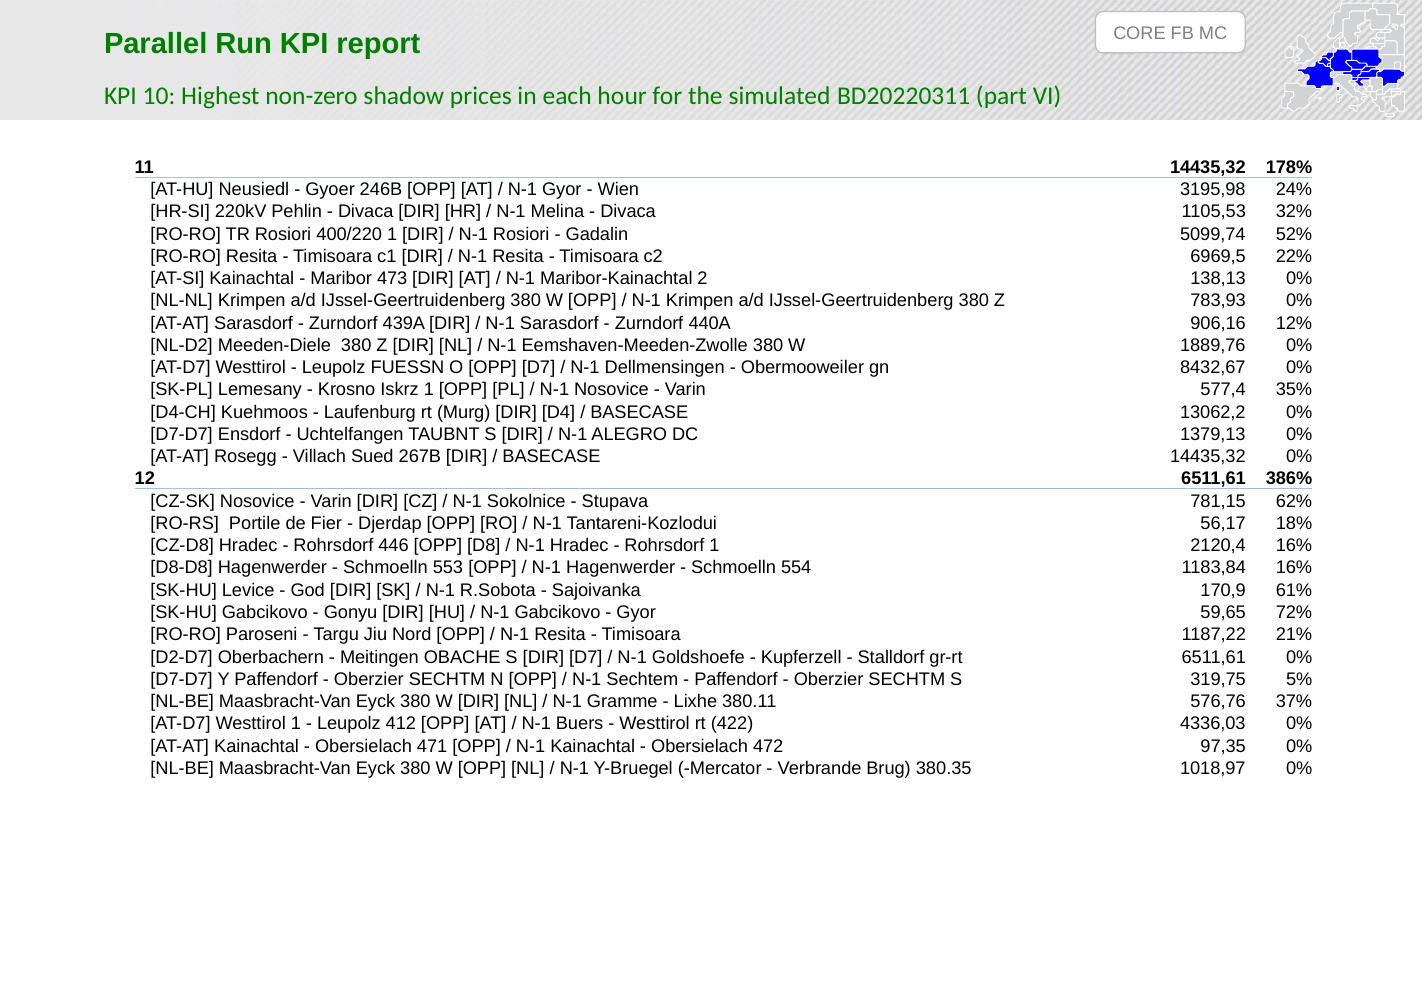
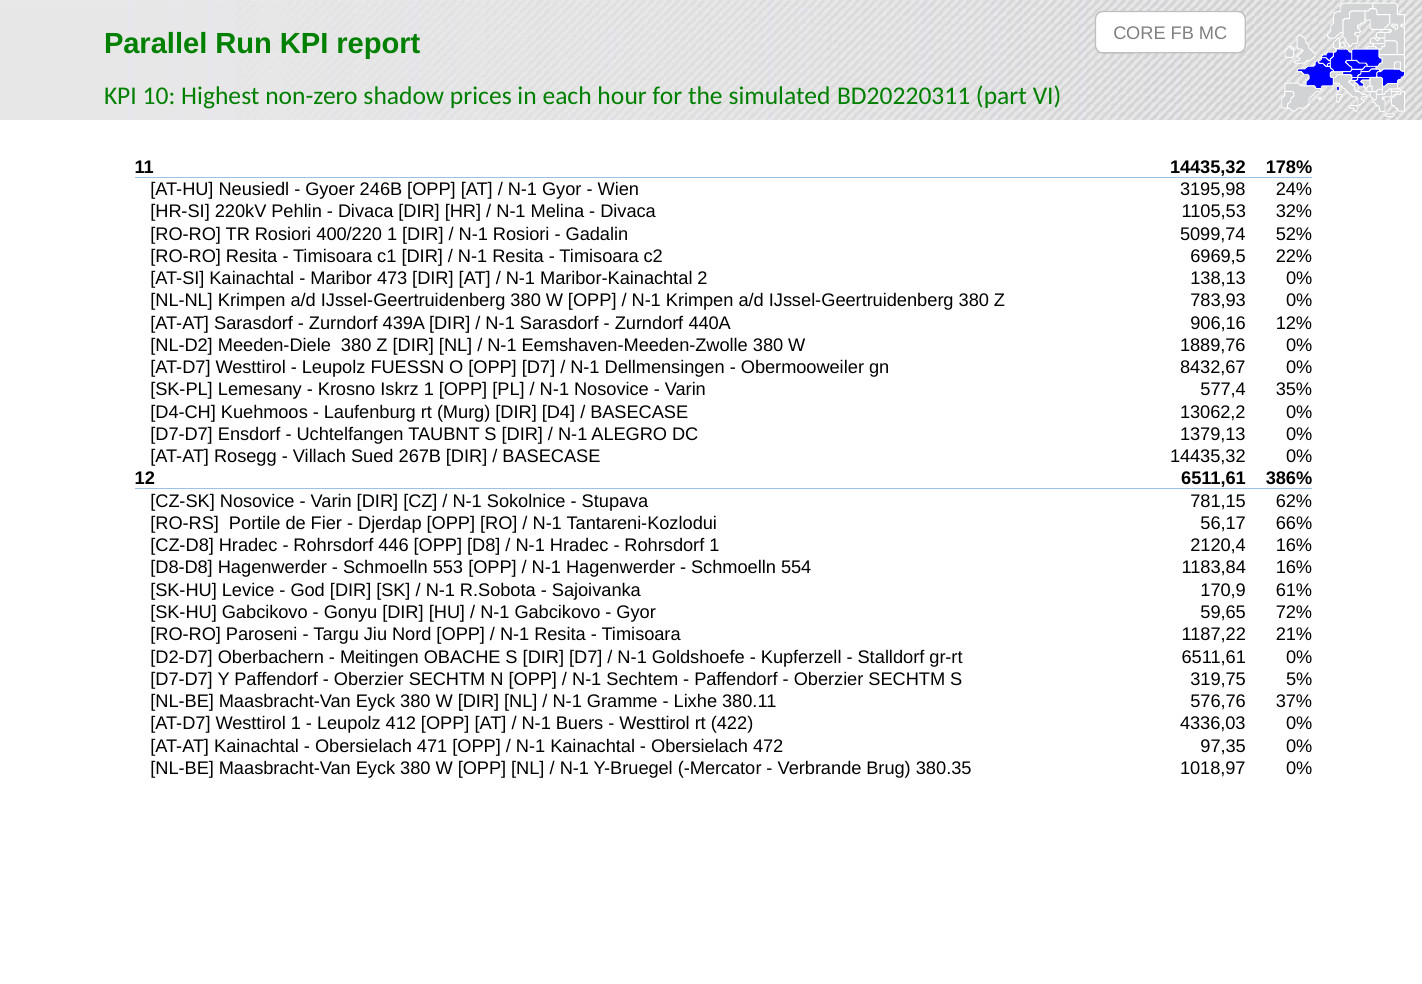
18%: 18% -> 66% (1294, 524)
